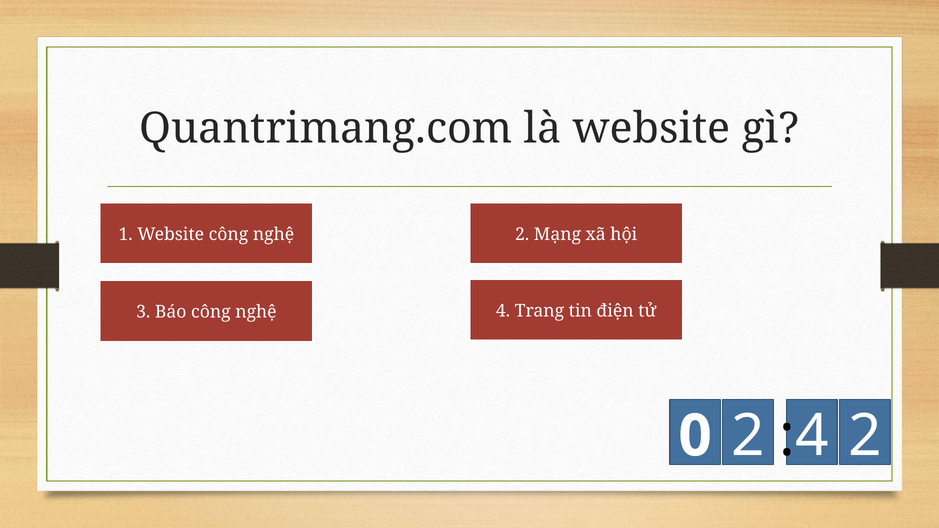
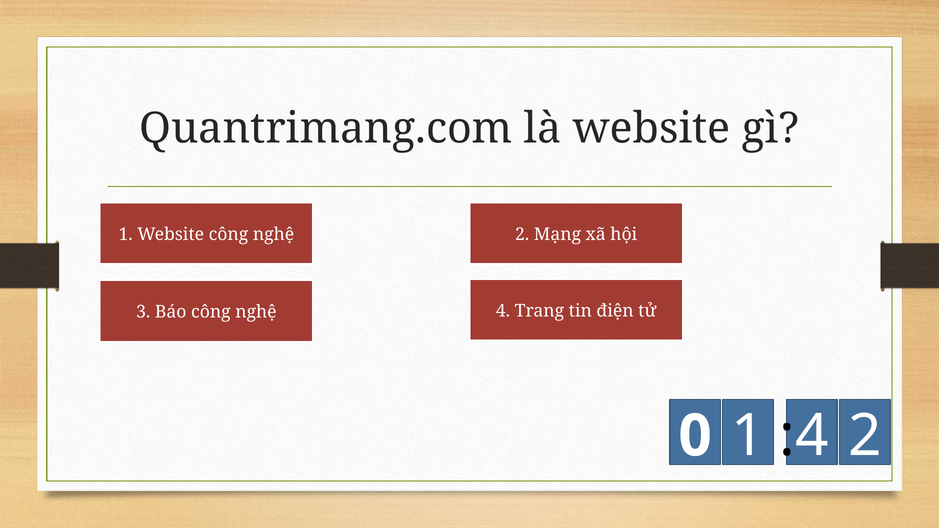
0 2: 2 -> 1 (748, 436)
